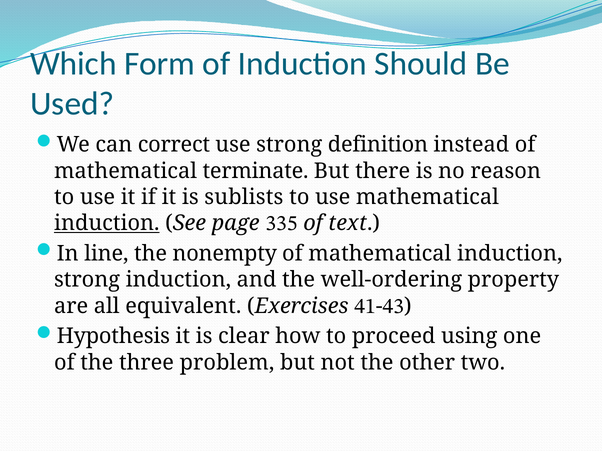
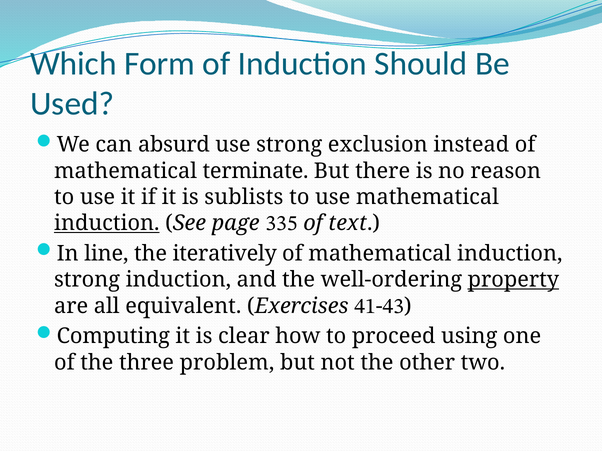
correct: correct -> absurd (174, 145)
definition: definition -> exclusion (378, 145)
nonempty: nonempty -> iteratively (225, 254)
property underline: none -> present (513, 280)
Hypothesis: Hypothesis -> Computing (113, 337)
